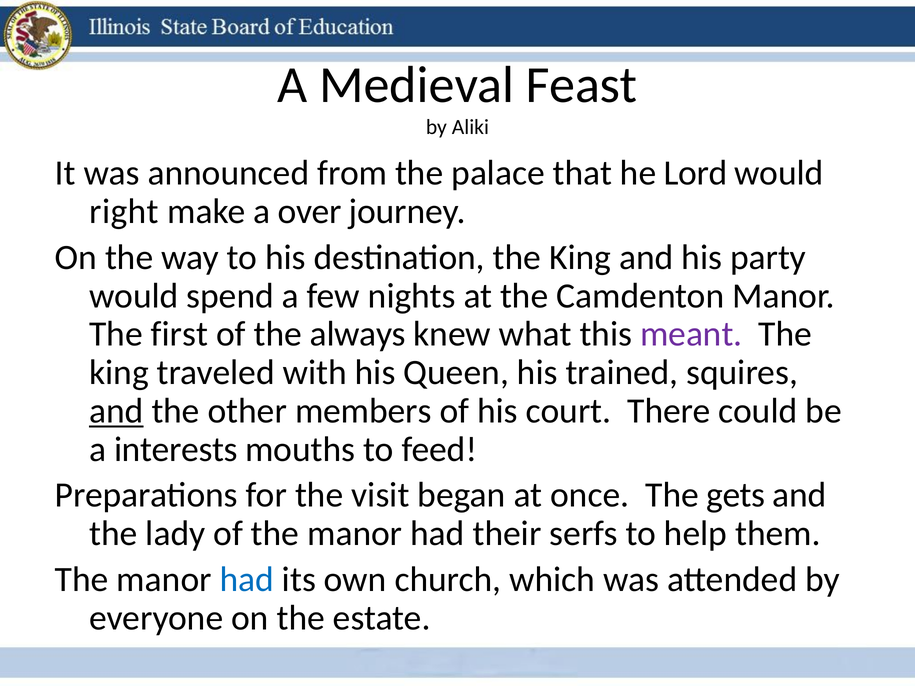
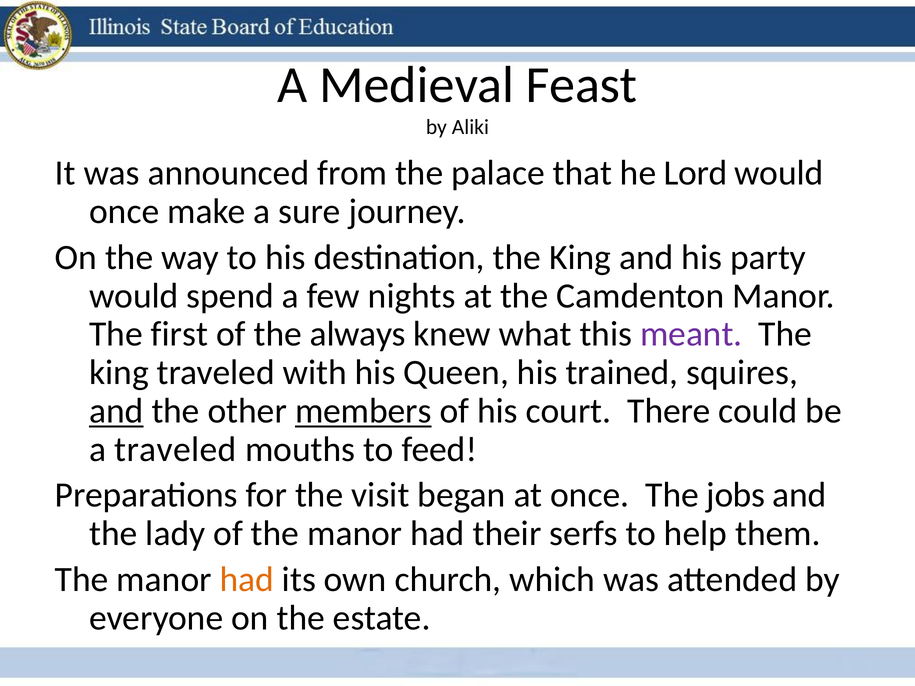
right: right -> once (124, 212)
over: over -> sure (309, 212)
members underline: none -> present (363, 411)
a interests: interests -> traveled (176, 450)
gets: gets -> jobs (736, 495)
had colour: blue -> orange (247, 580)
